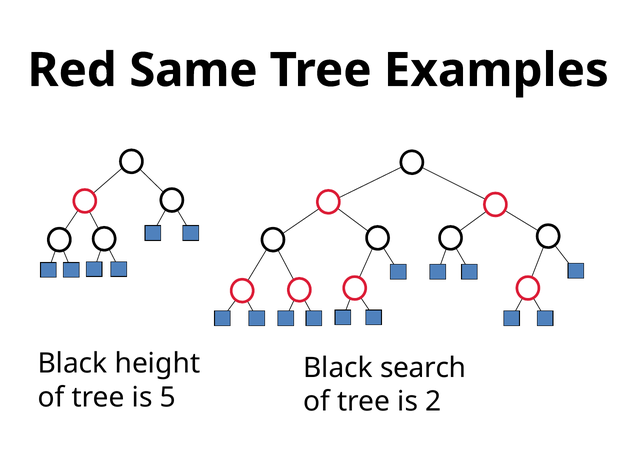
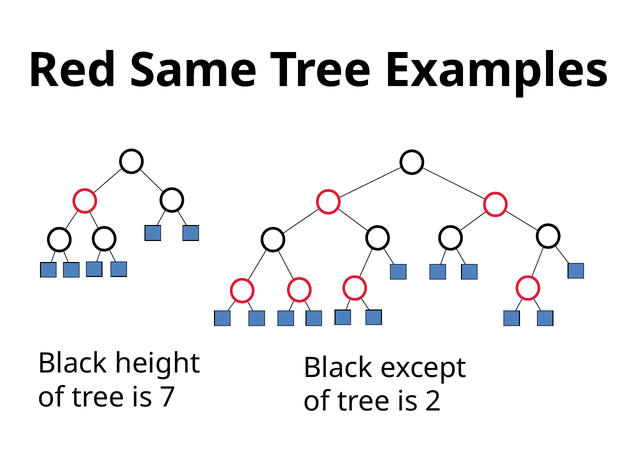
search: search -> except (423, 368)
5: 5 -> 7 (168, 397)
